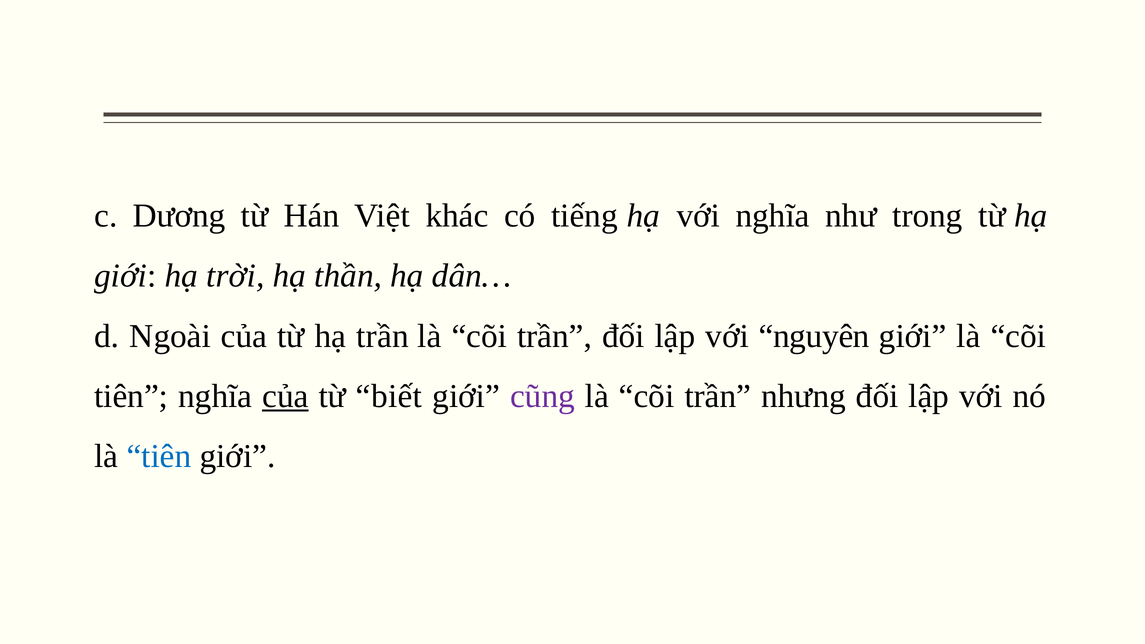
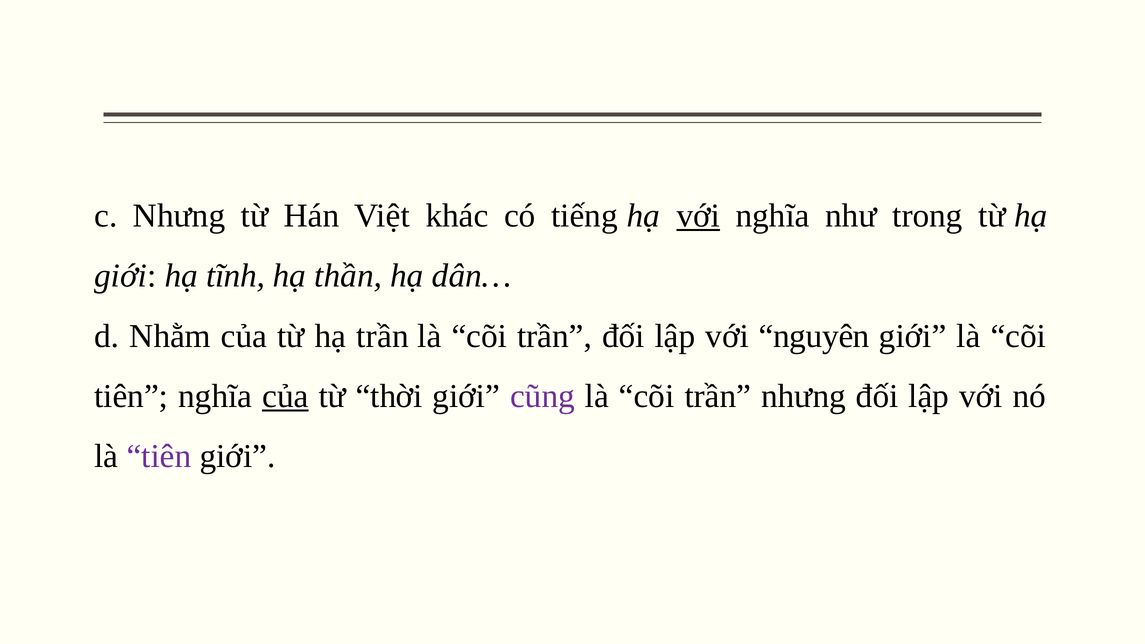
c Dương: Dương -> Nhưng (179, 216)
với underline: none -> present (698, 216)
trời: trời -> tĩnh (236, 276)
Ngoài: Ngoài -> Nhằm (170, 336)
biết: biết -> thời (389, 396)
tiên colour: blue -> purple (159, 456)
